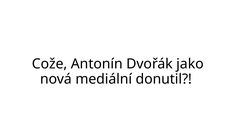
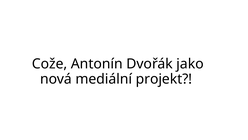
donutil: donutil -> projekt (164, 79)
